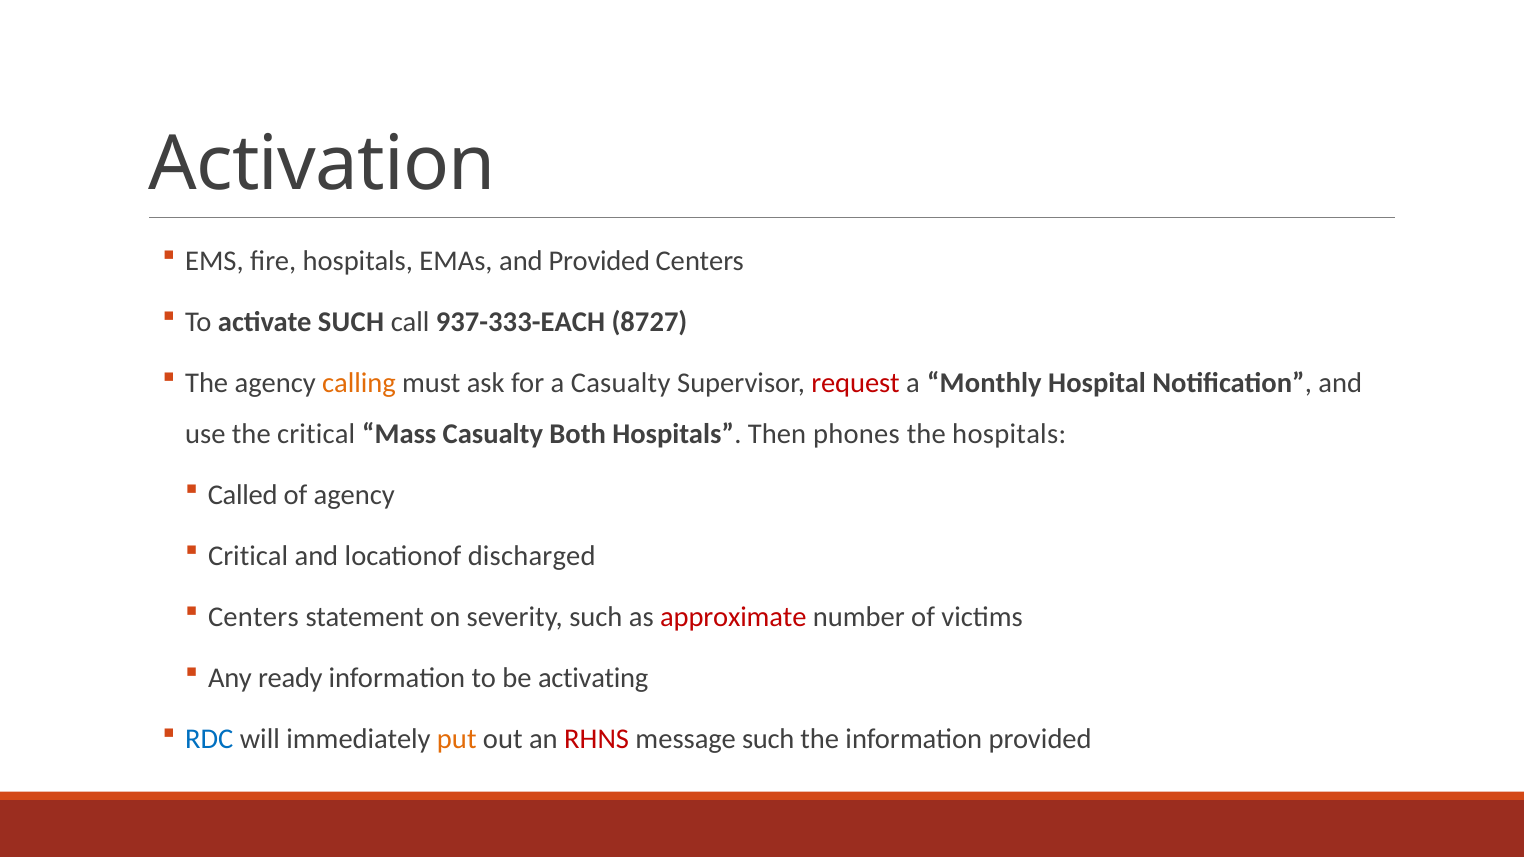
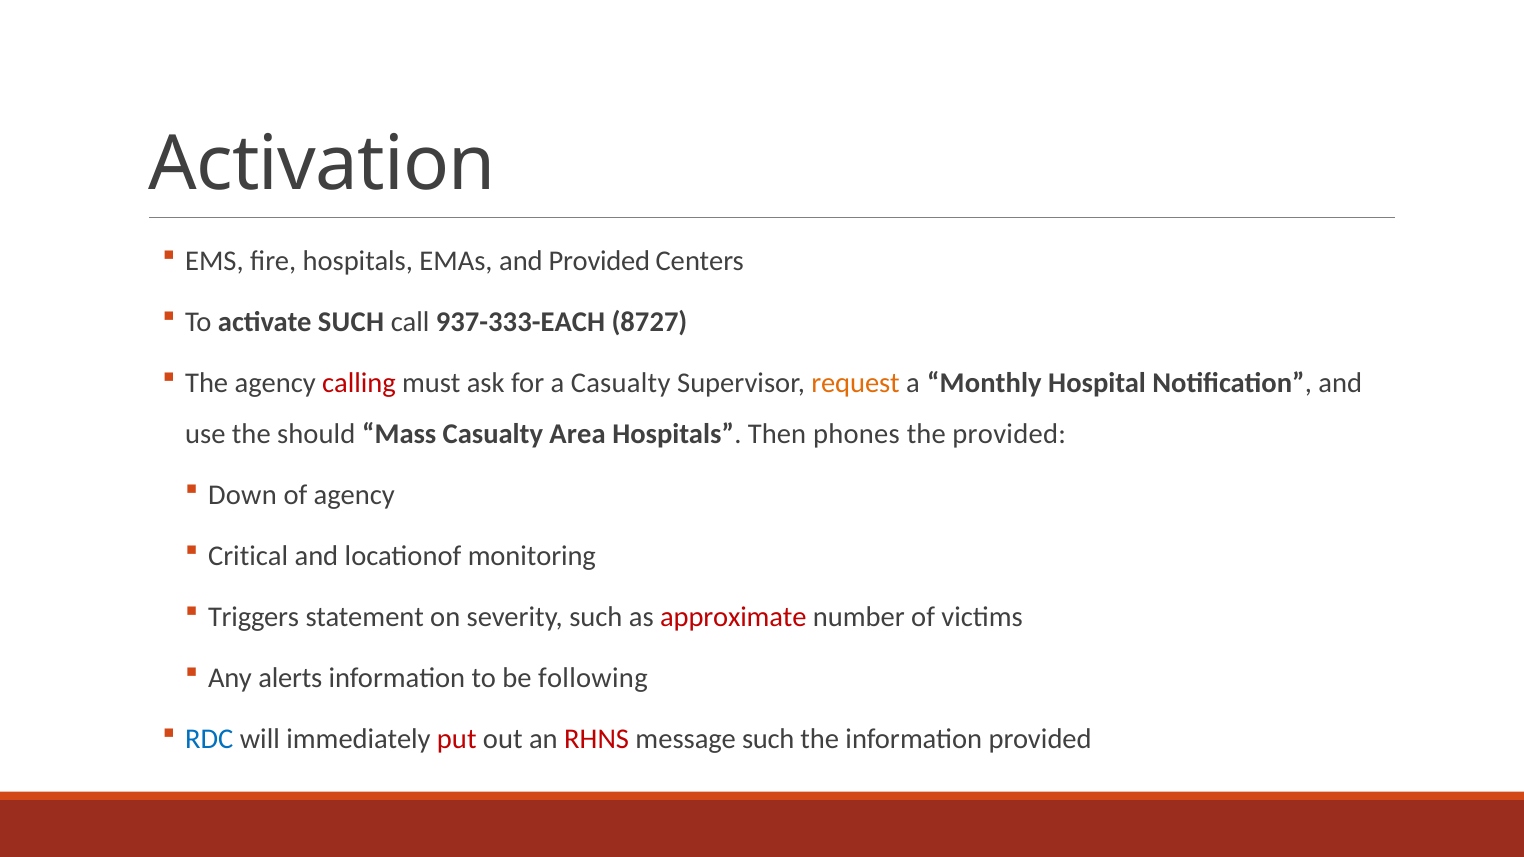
calling colour: orange -> red (359, 383)
request colour: red -> orange (856, 383)
the critical: critical -> should (316, 434)
Both: Both -> Area (578, 434)
the hospitals: hospitals -> provided (1009, 434)
Called: Called -> Down (242, 495)
discharged: discharged -> monitoring (532, 556)
Centers: Centers -> Triggers (254, 617)
ready: ready -> alerts (290, 678)
activating: activating -> following (593, 678)
put colour: orange -> red (457, 739)
